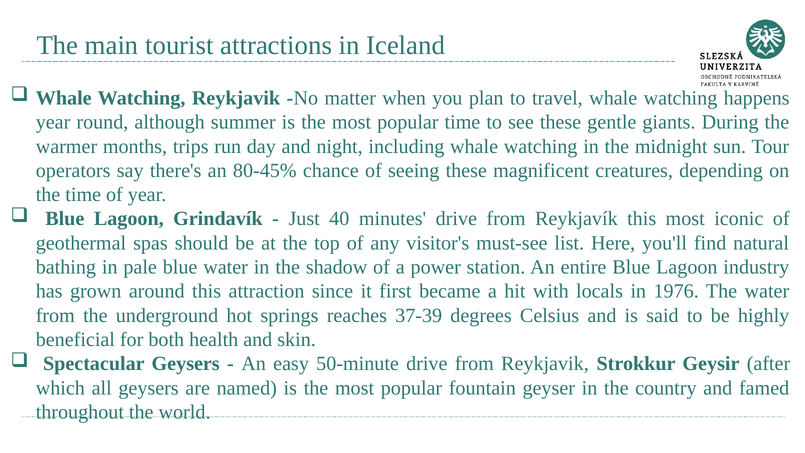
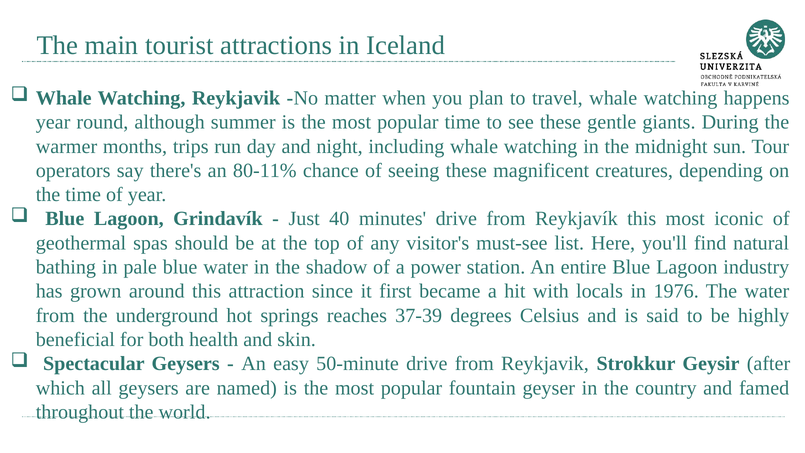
80-45%: 80-45% -> 80-11% (265, 170)
